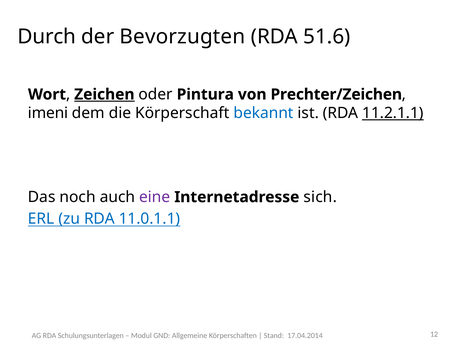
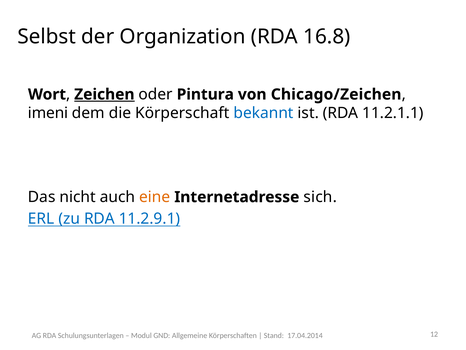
Durch: Durch -> Selbst (47, 37)
Bevorzugten: Bevorzugten -> Organization (183, 37)
51.6: 51.6 -> 16.8 (327, 37)
Prechter/Zeichen: Prechter/Zeichen -> Chicago/Zeichen (336, 94)
11.2.1.1 underline: present -> none (393, 113)
noch: noch -> nicht (78, 197)
eine colour: purple -> orange (155, 197)
11.0.1.1: 11.0.1.1 -> 11.2.9.1 (149, 219)
